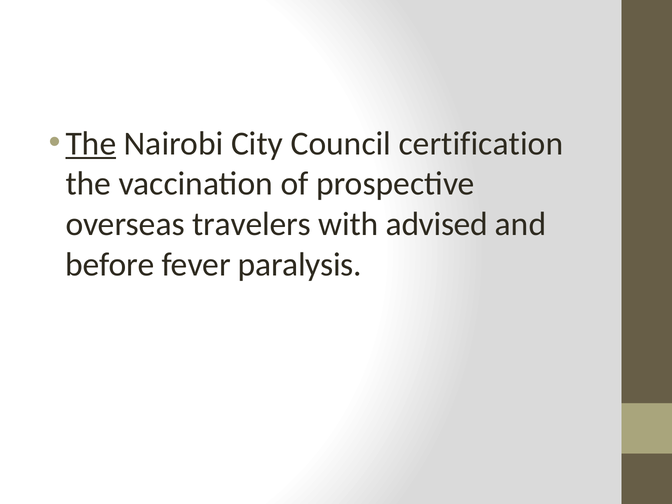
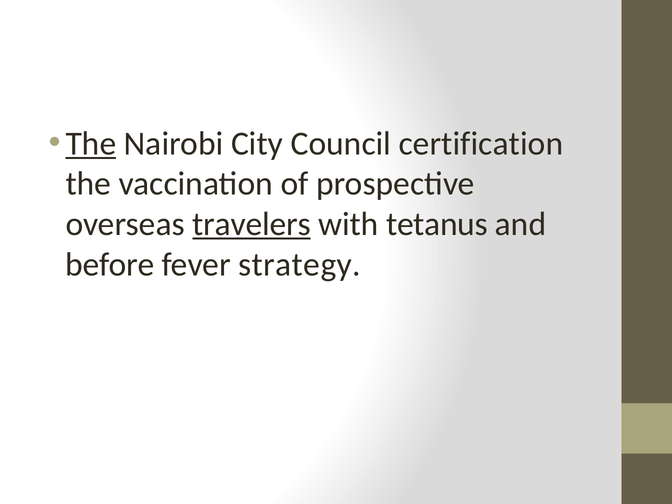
travelers underline: none -> present (252, 224)
advised: advised -> tetanus (437, 224)
paralysis: paralysis -> strategy (300, 264)
